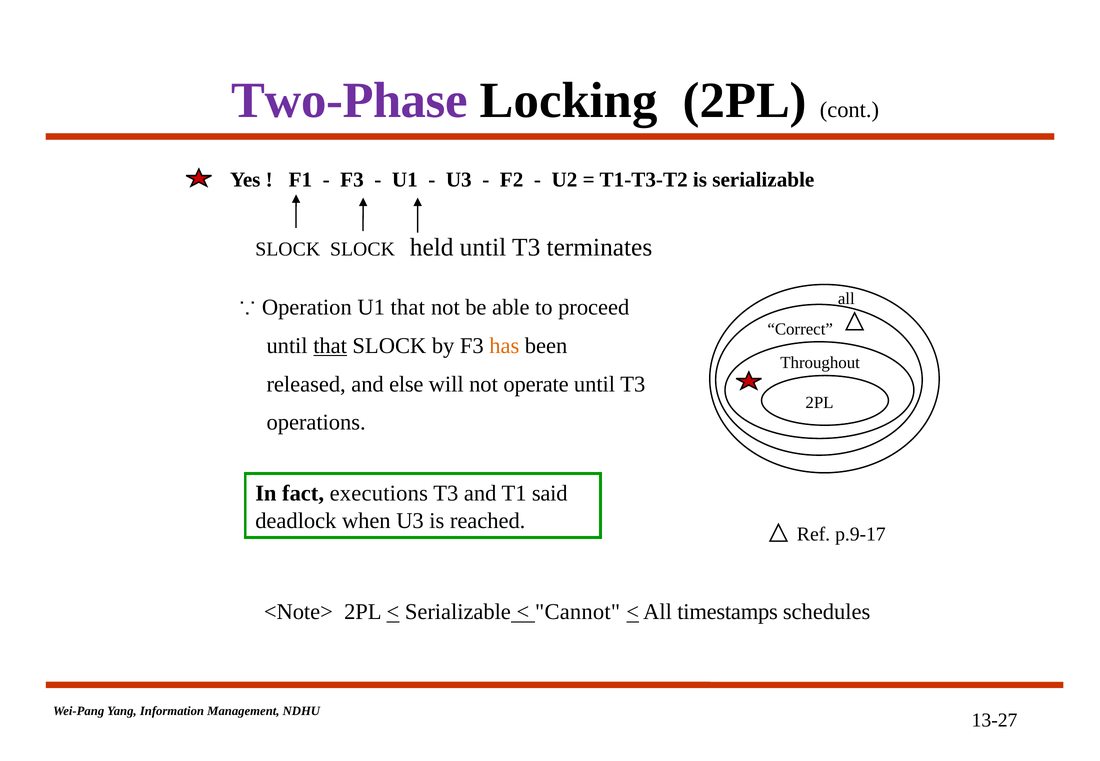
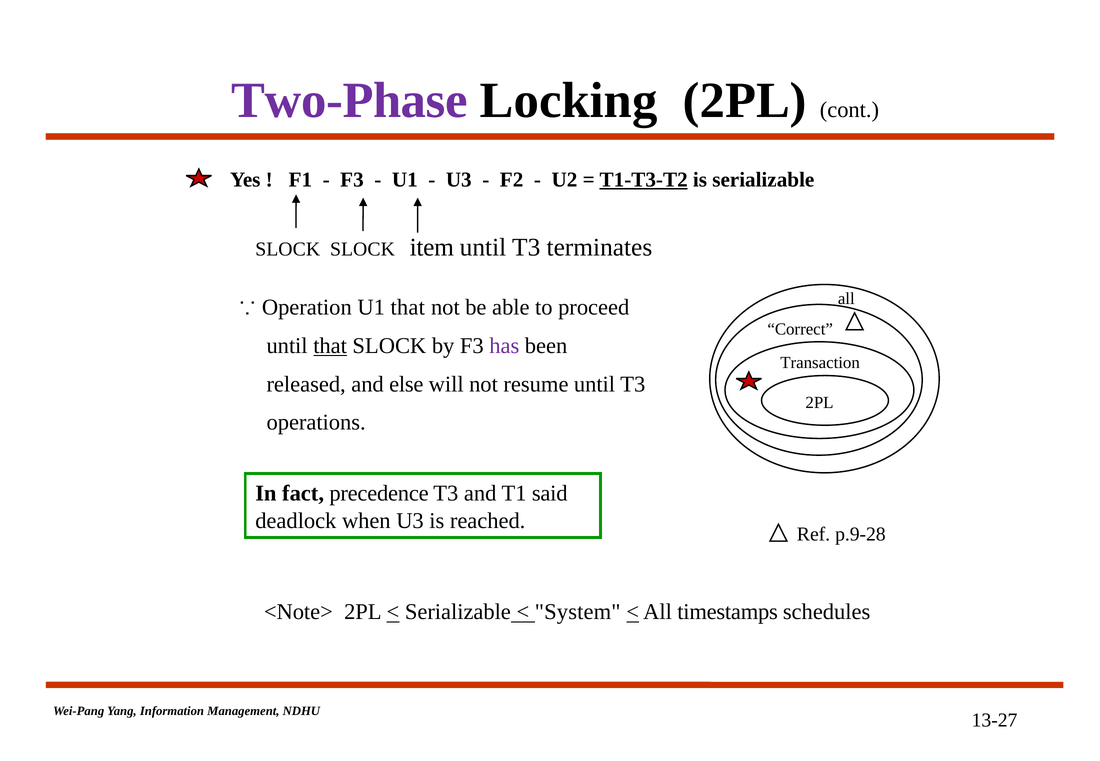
T1-T3-T2 underline: none -> present (644, 180)
held: held -> item (432, 248)
has colour: orange -> purple (504, 346)
Throughout: Throughout -> Transaction (820, 363)
operate: operate -> resume (536, 384)
executions: executions -> precedence (379, 494)
p.9-17: p.9-17 -> p.9-28 (860, 534)
Cannot: Cannot -> System (578, 612)
